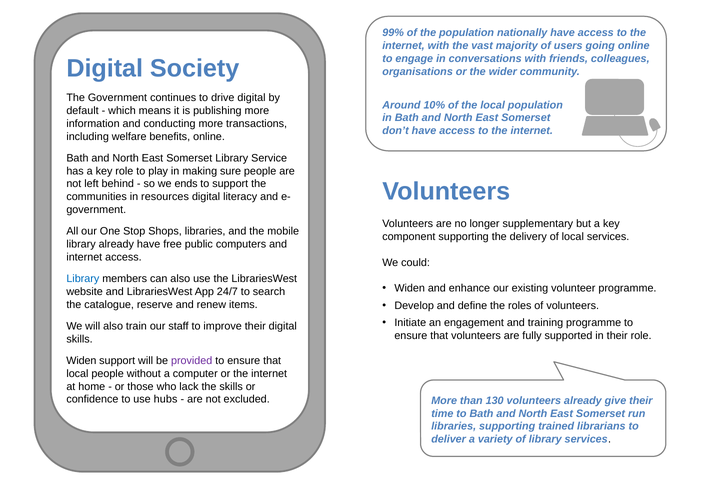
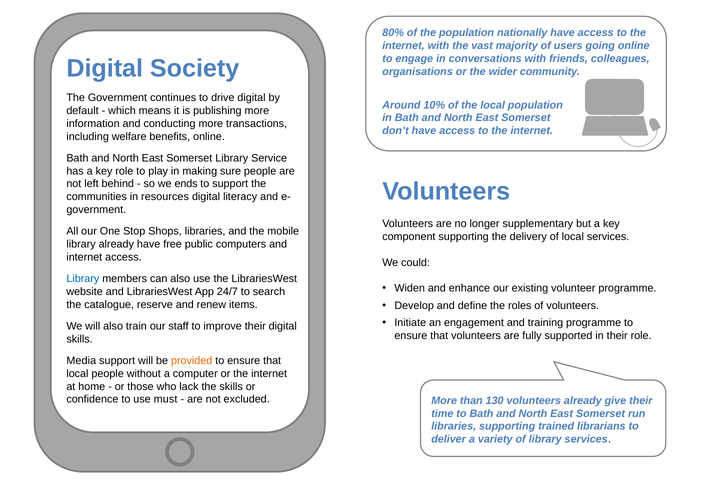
99%: 99% -> 80% (393, 33)
Widen: Widen -> Media (81, 361)
provided colour: purple -> orange (192, 361)
hubs: hubs -> must (166, 400)
